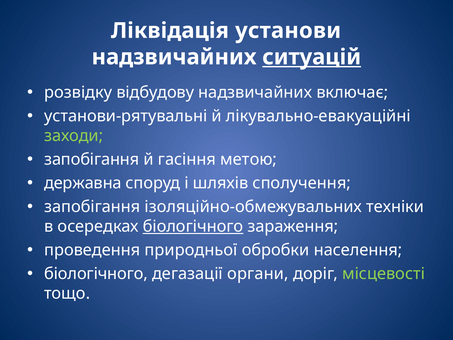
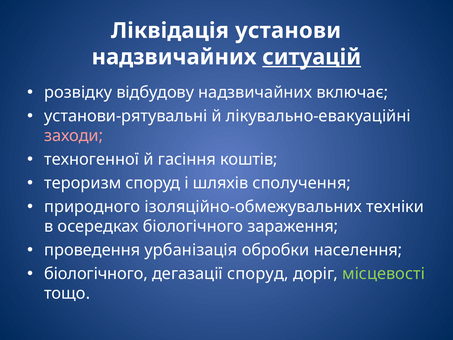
заходи colour: light green -> pink (74, 136)
запобігання: запобігання -> техногенної (92, 159)
метою: метою -> коштів (249, 159)
державна: державна -> тероризм (83, 183)
запобігання: запобігання -> природного (92, 207)
біологічного underline: present -> none (193, 226)
природньої: природньої -> урбанізація (191, 250)
дегазації органи: органи -> споруд (258, 274)
